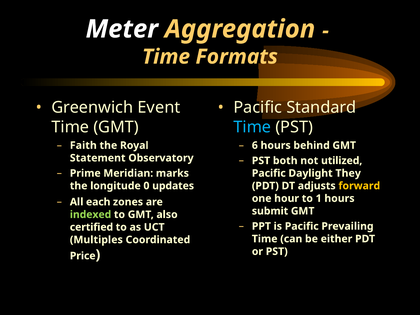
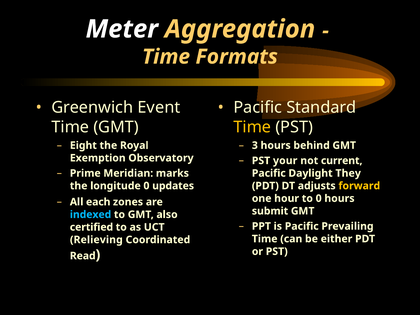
Time colour: light blue -> yellow (252, 127)
Faith: Faith -> Eight (83, 145)
6: 6 -> 3 (255, 145)
Statement: Statement -> Exemption (98, 158)
both: both -> your (285, 161)
utilized: utilized -> current (342, 161)
to 1: 1 -> 0 (319, 198)
indexed colour: light green -> light blue (91, 215)
Multiples: Multiples -> Relieving (96, 240)
Price: Price -> Read (83, 256)
